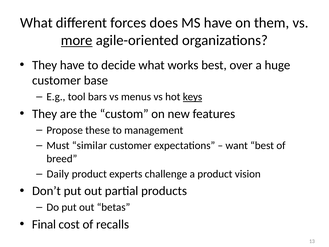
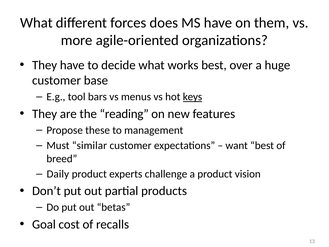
more underline: present -> none (77, 40)
custom: custom -> reading (124, 114)
Final: Final -> Goal (44, 224)
